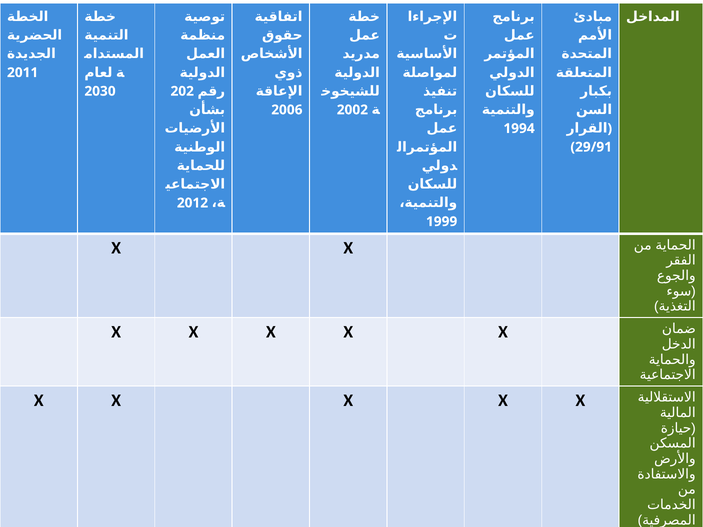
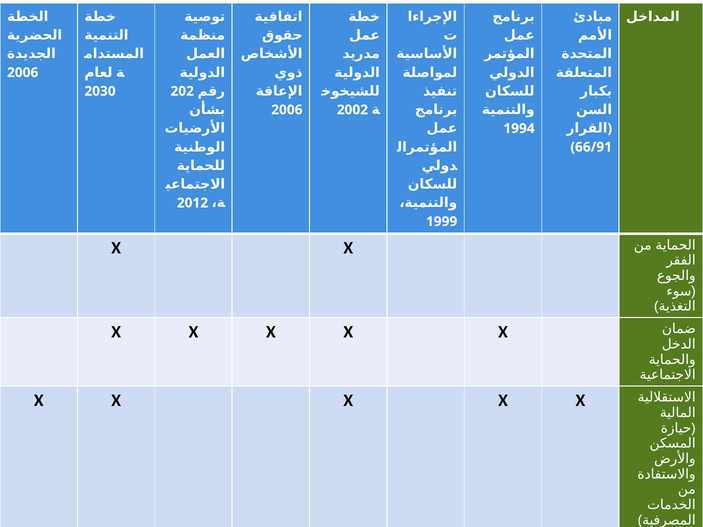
2011: 2011 -> 2006 (23, 73)
29/91: 29/91 -> 66/91 (594, 147)
